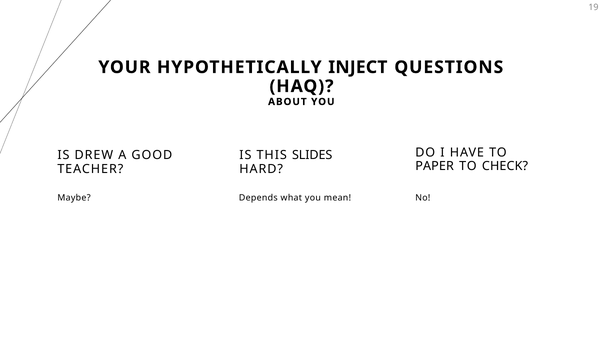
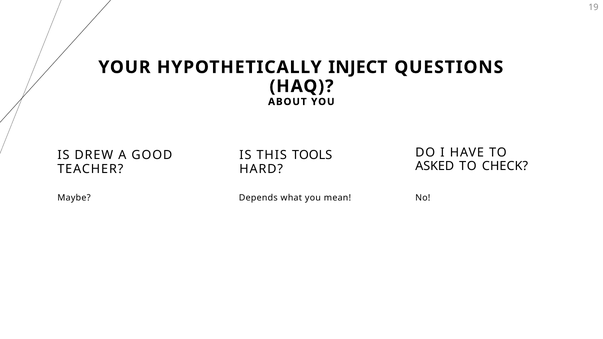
SLIDES: SLIDES -> TOOLS (312, 155)
PAPER: PAPER -> ASKED (435, 166)
